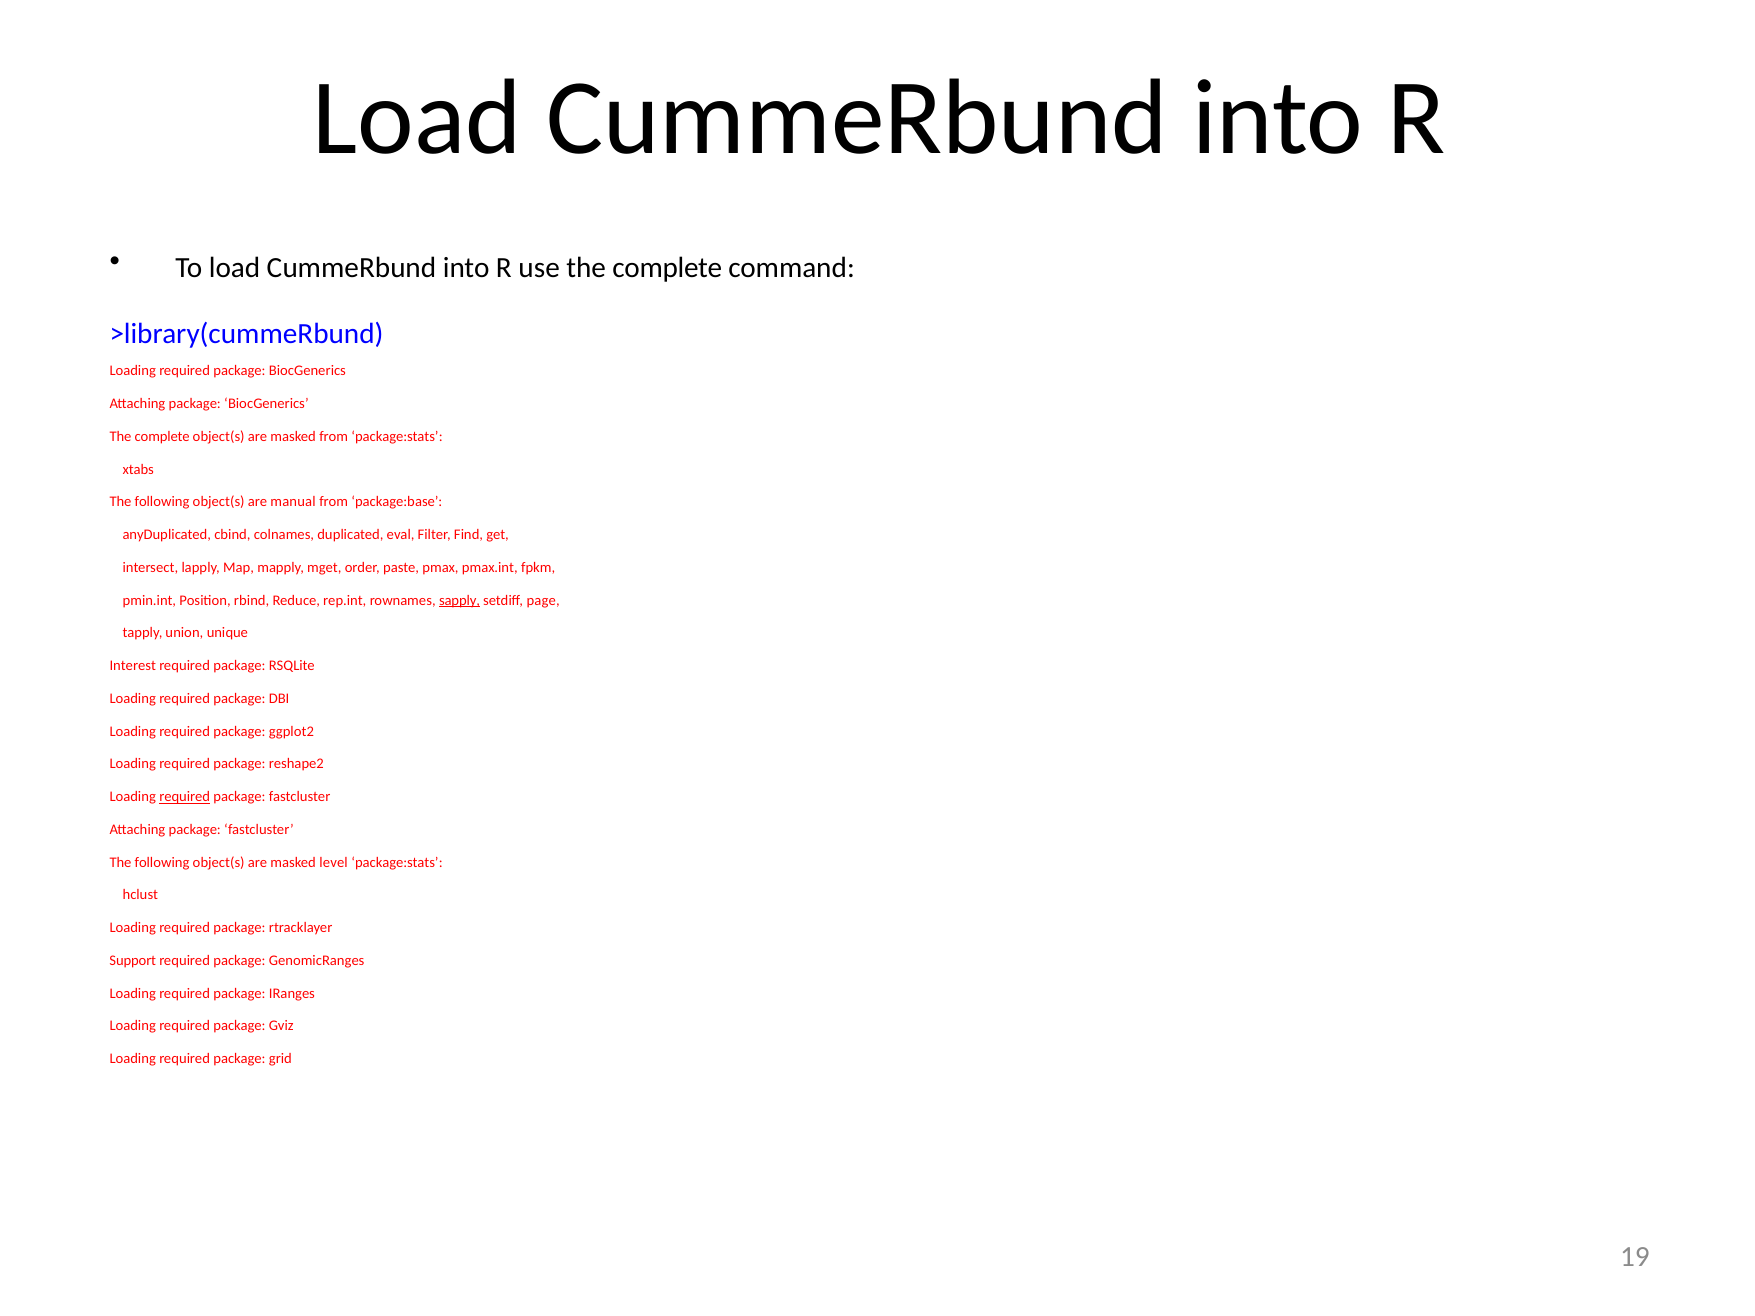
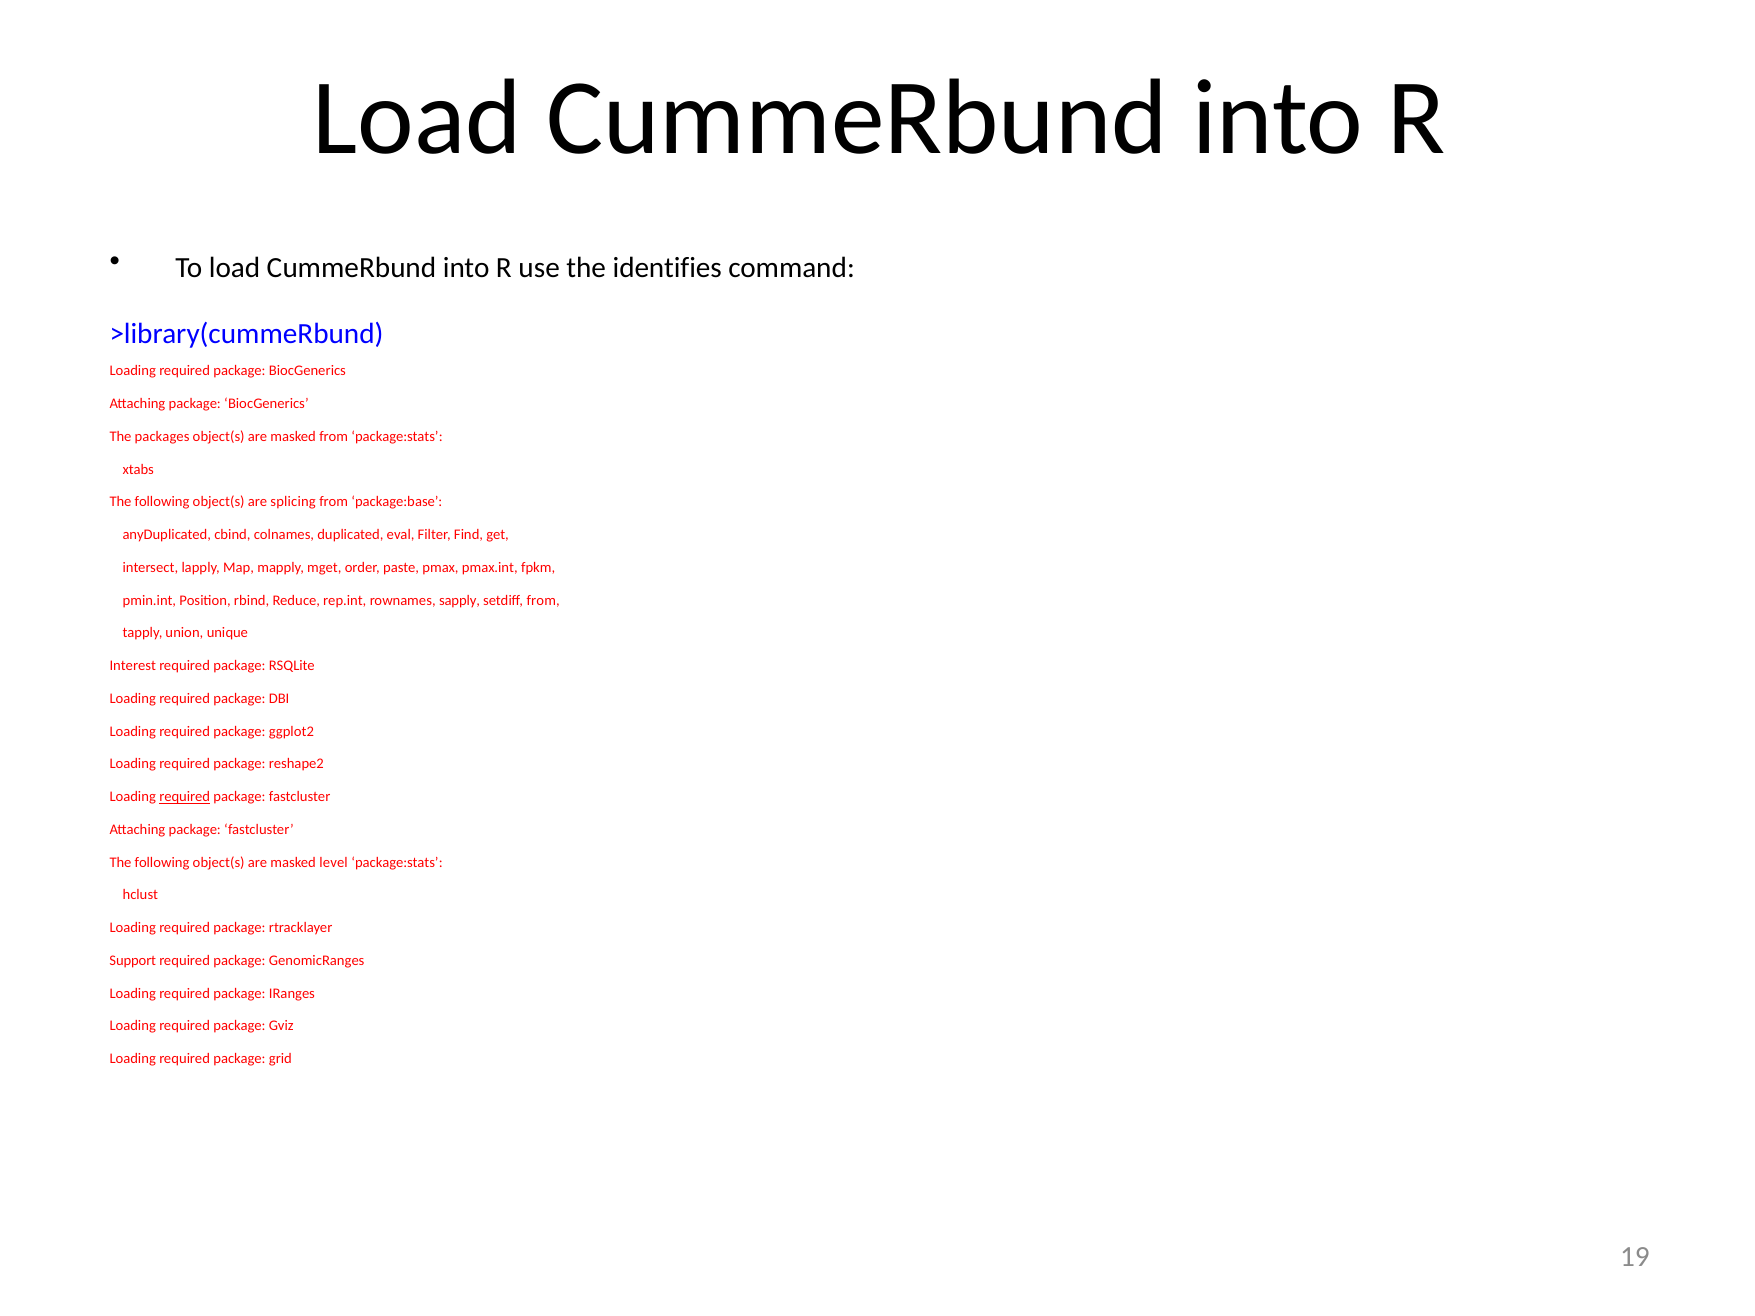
use the complete: complete -> identifies (667, 268)
complete: complete -> packages (162, 437)
manual: manual -> splicing (293, 502)
sapply underline: present -> none (459, 600)
setdiff page: page -> from (543, 600)
